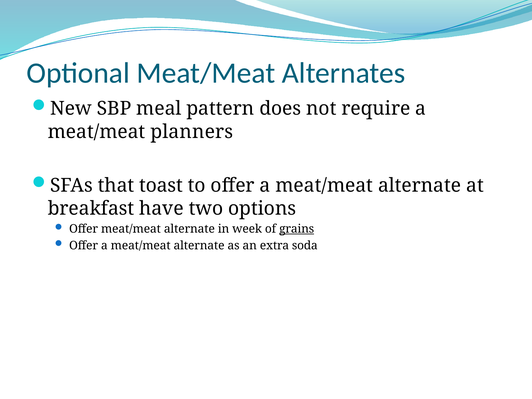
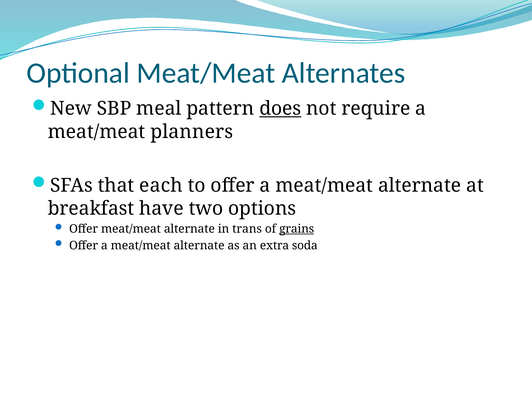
does underline: none -> present (280, 109)
toast: toast -> each (161, 185)
week: week -> trans (247, 229)
